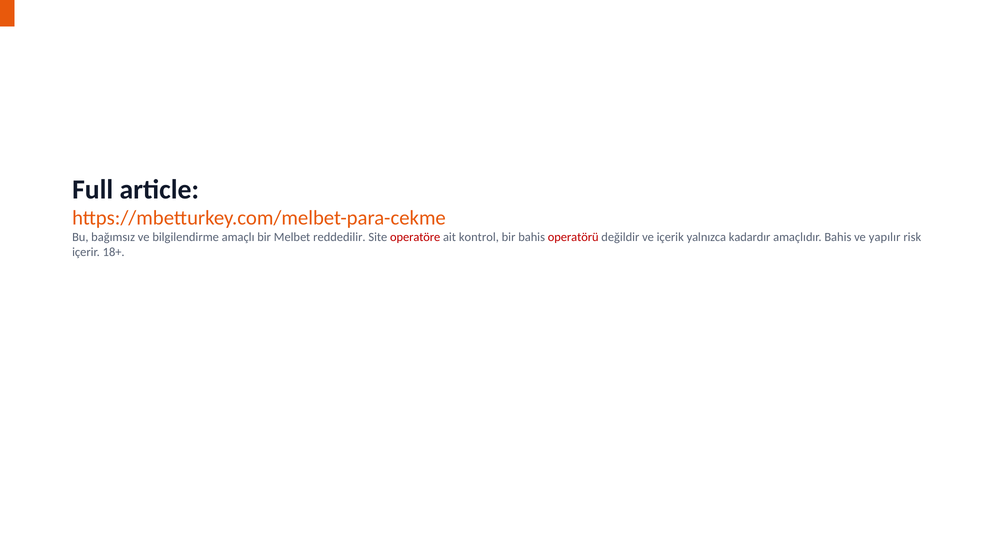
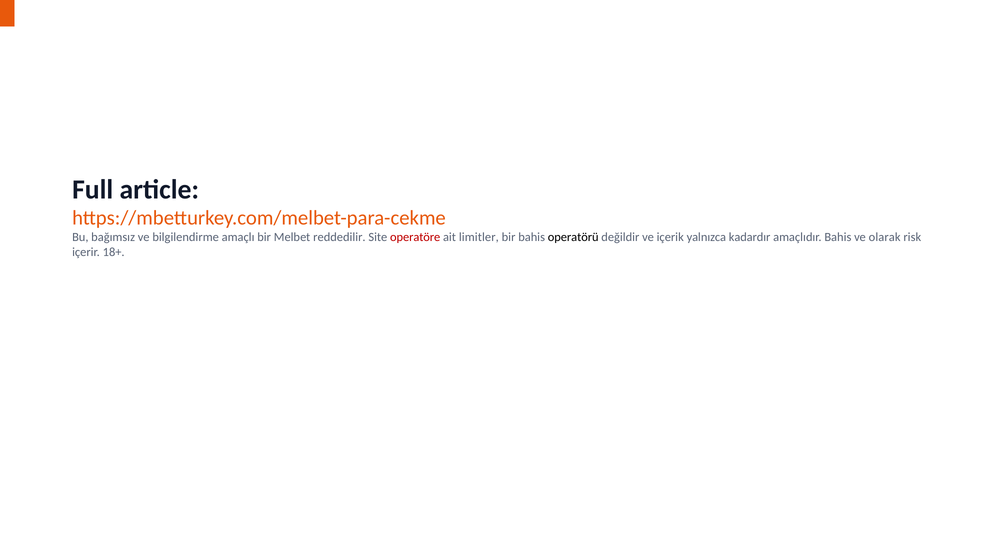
kontrol: kontrol -> limitler (479, 237)
operatörü colour: red -> black (573, 237)
yapılır: yapılır -> olarak (885, 237)
